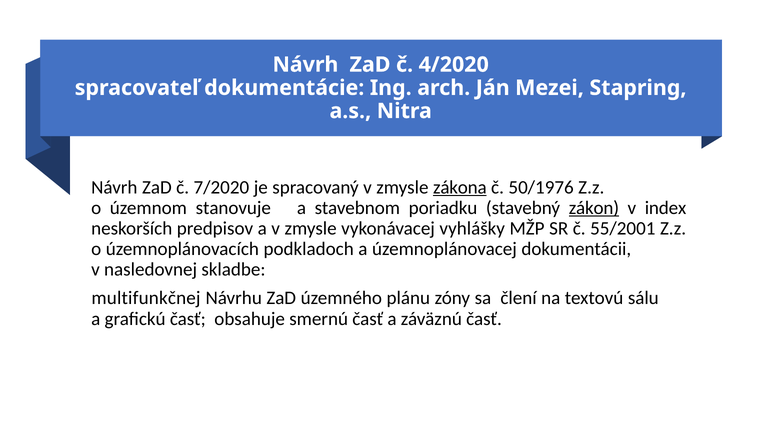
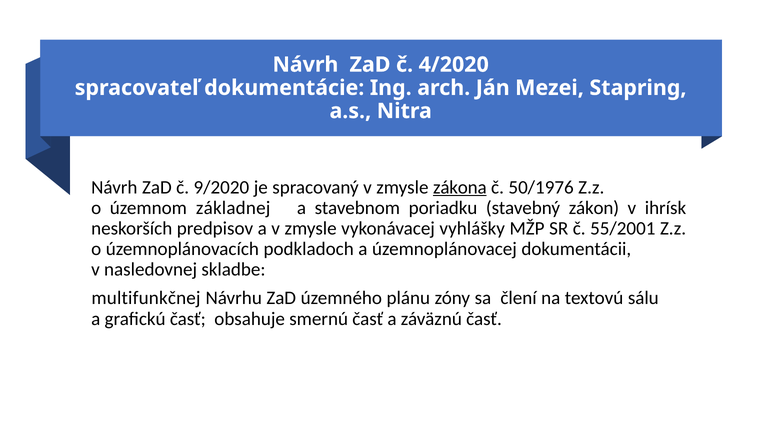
7/2020: 7/2020 -> 9/2020 (221, 187)
stanovuje: stanovuje -> základnej (233, 208)
zákon underline: present -> none (594, 208)
index: index -> ihrísk (665, 208)
